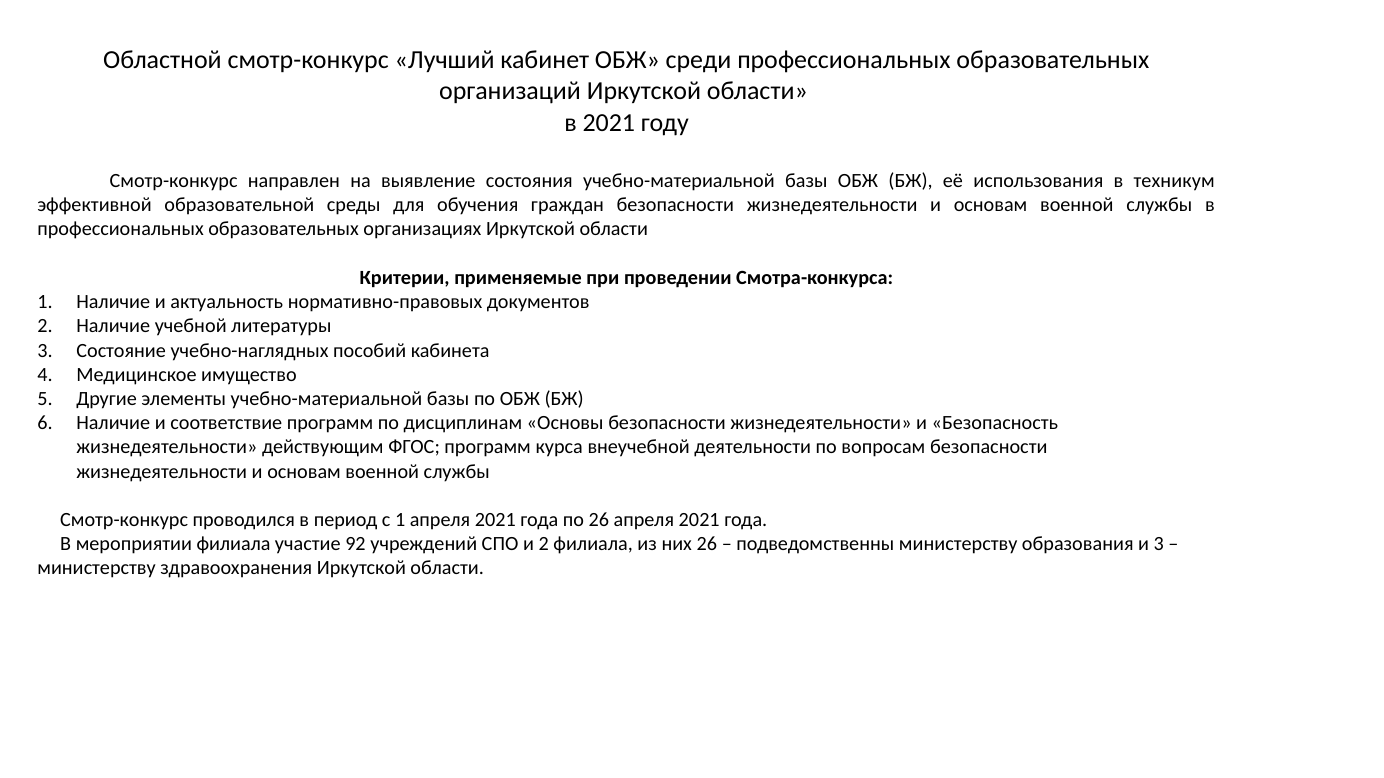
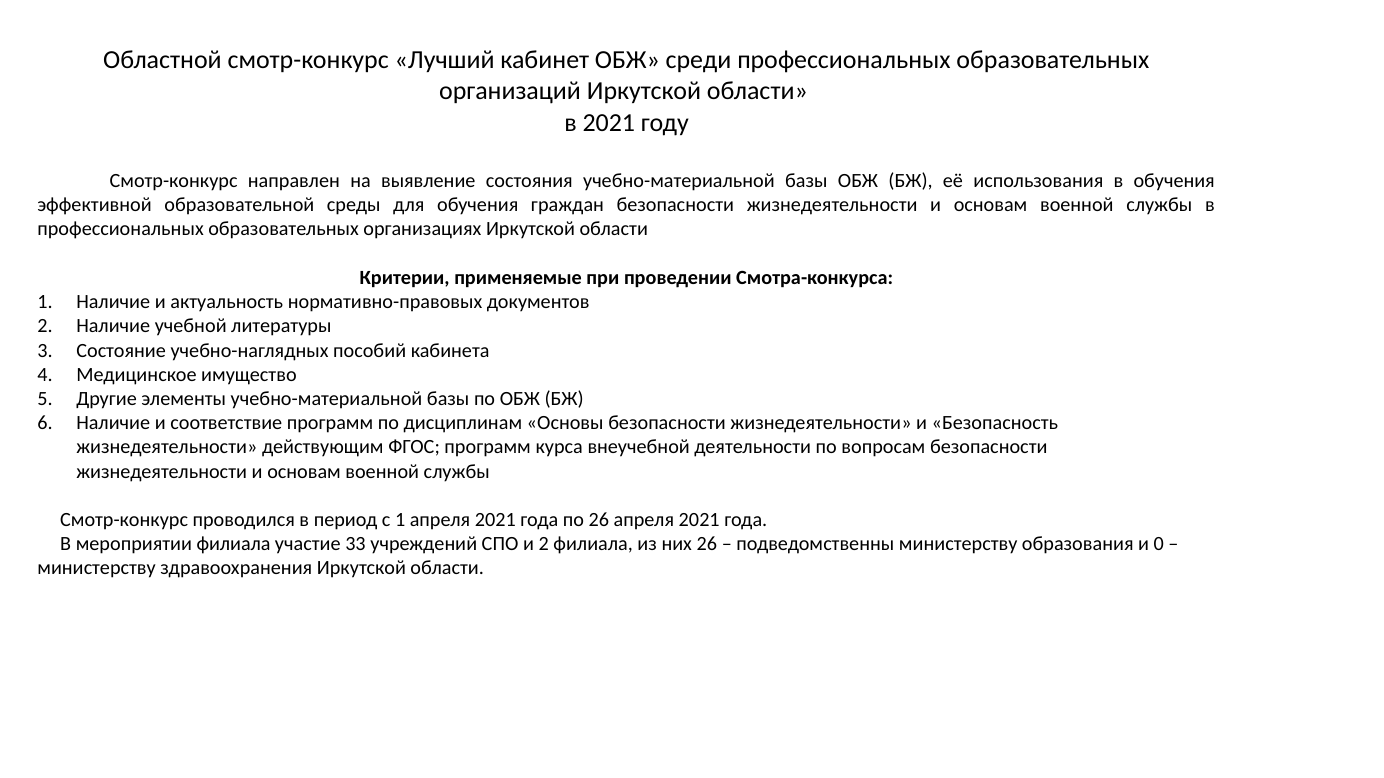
в техникум: техникум -> обучения (1174, 181)
92: 92 -> 33 (355, 544)
и 3: 3 -> 0 (1159, 544)
